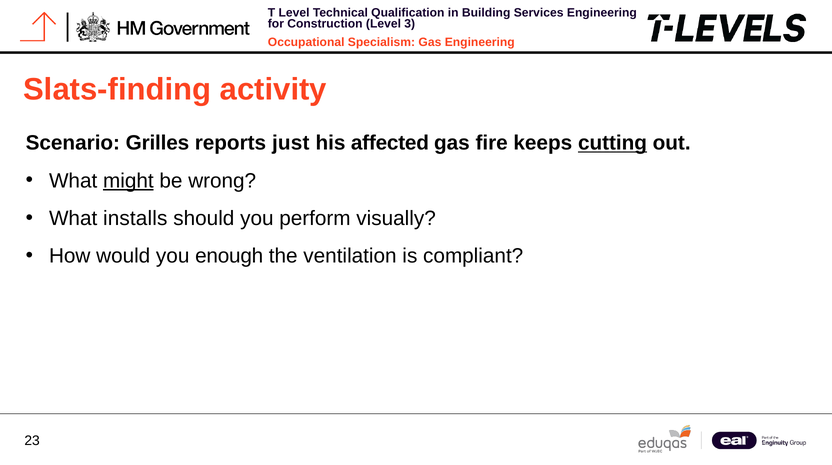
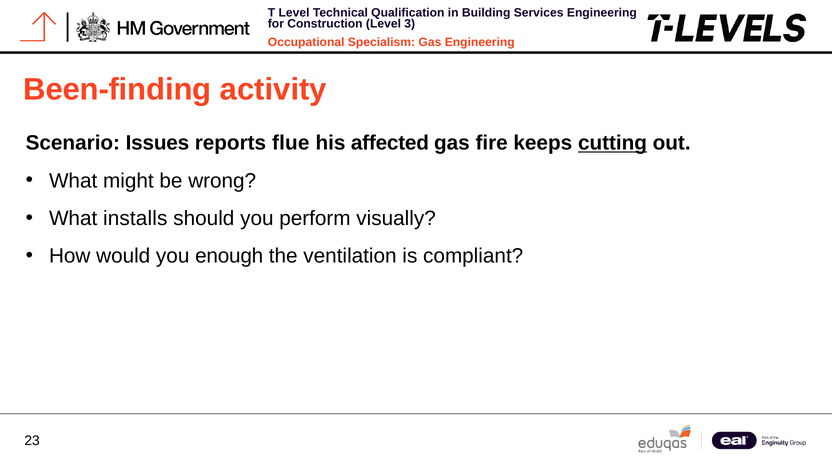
Slats-finding: Slats-finding -> Been-finding (117, 89)
Grilles: Grilles -> Issues (157, 143)
just: just -> flue (291, 143)
might underline: present -> none (128, 181)
